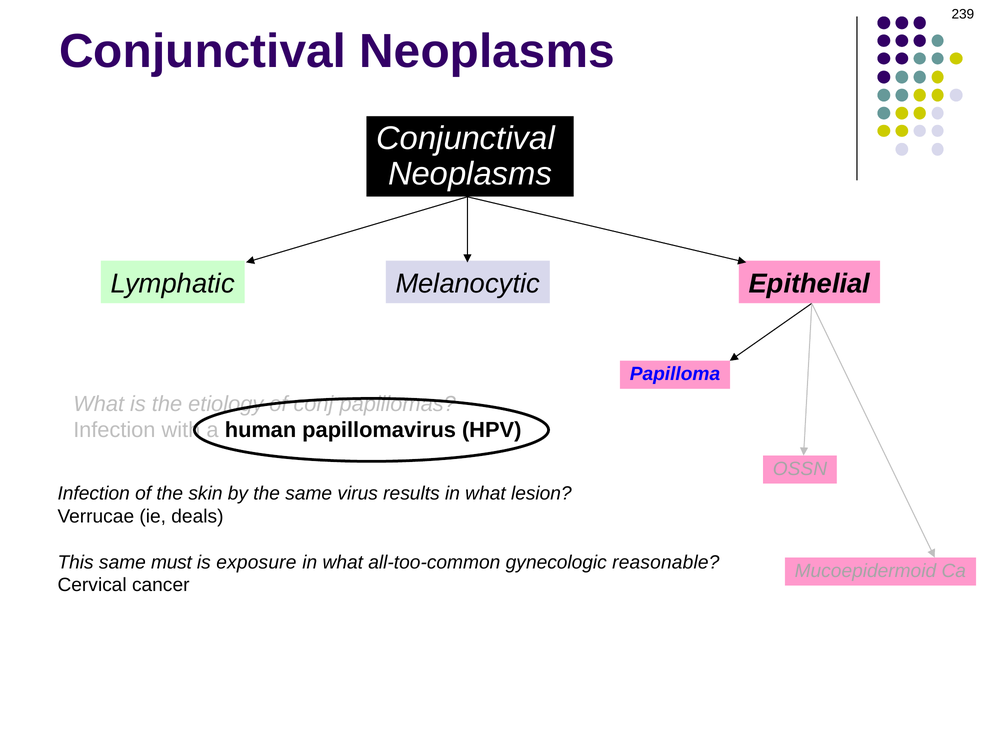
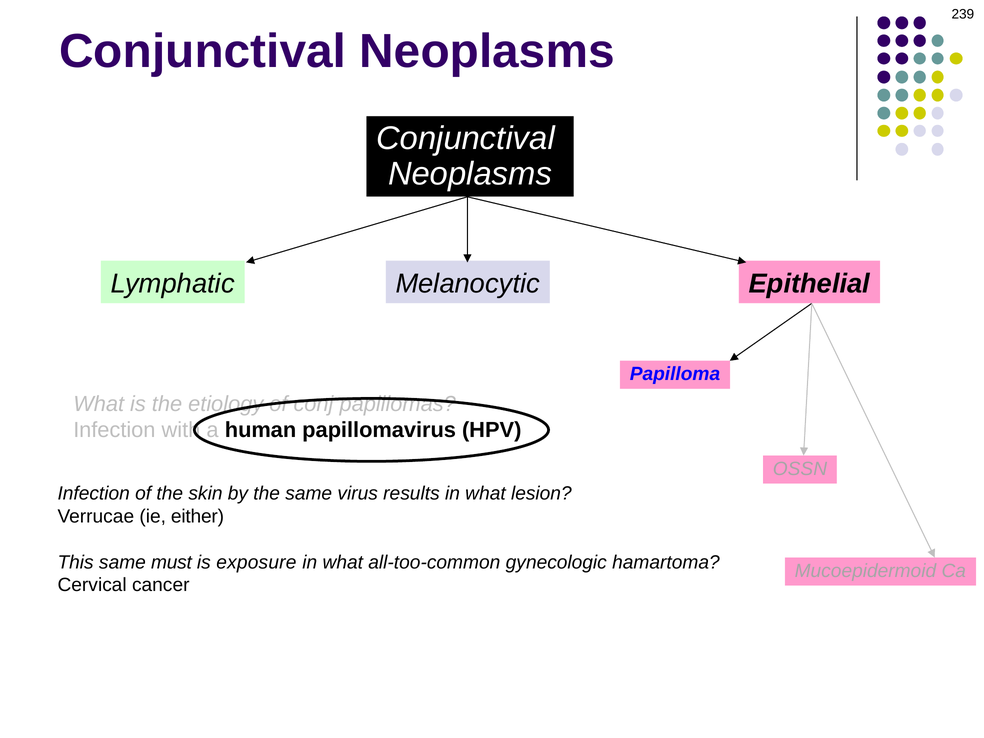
deals: deals -> either (198, 516)
reasonable: reasonable -> hamartoma (666, 562)
